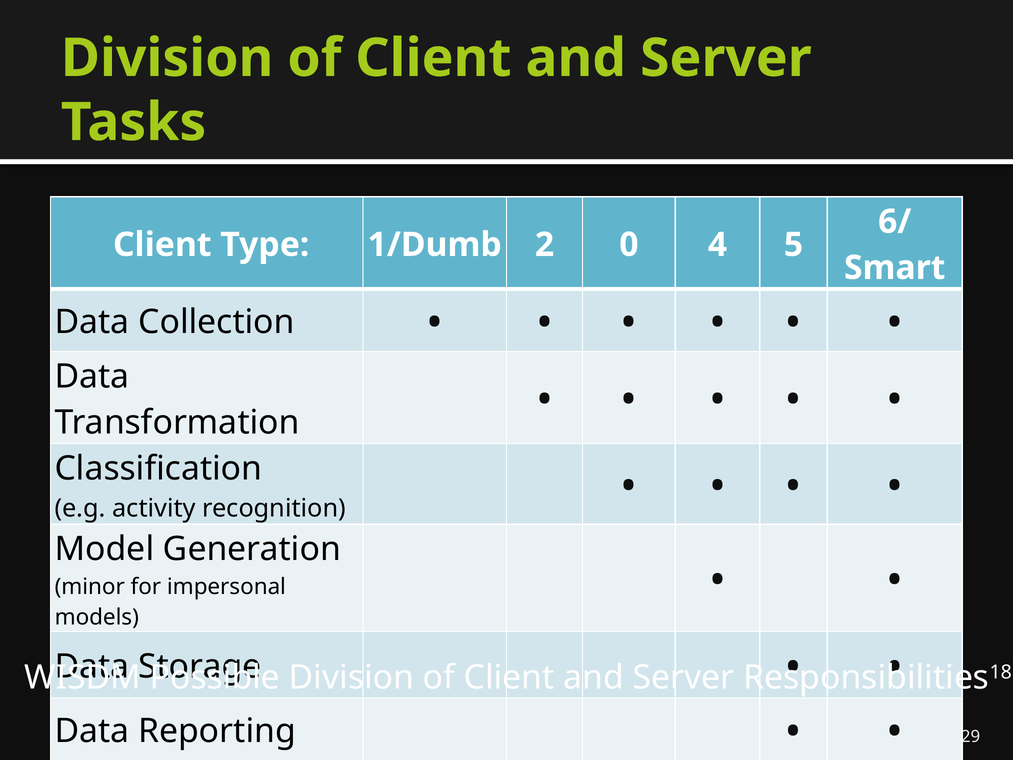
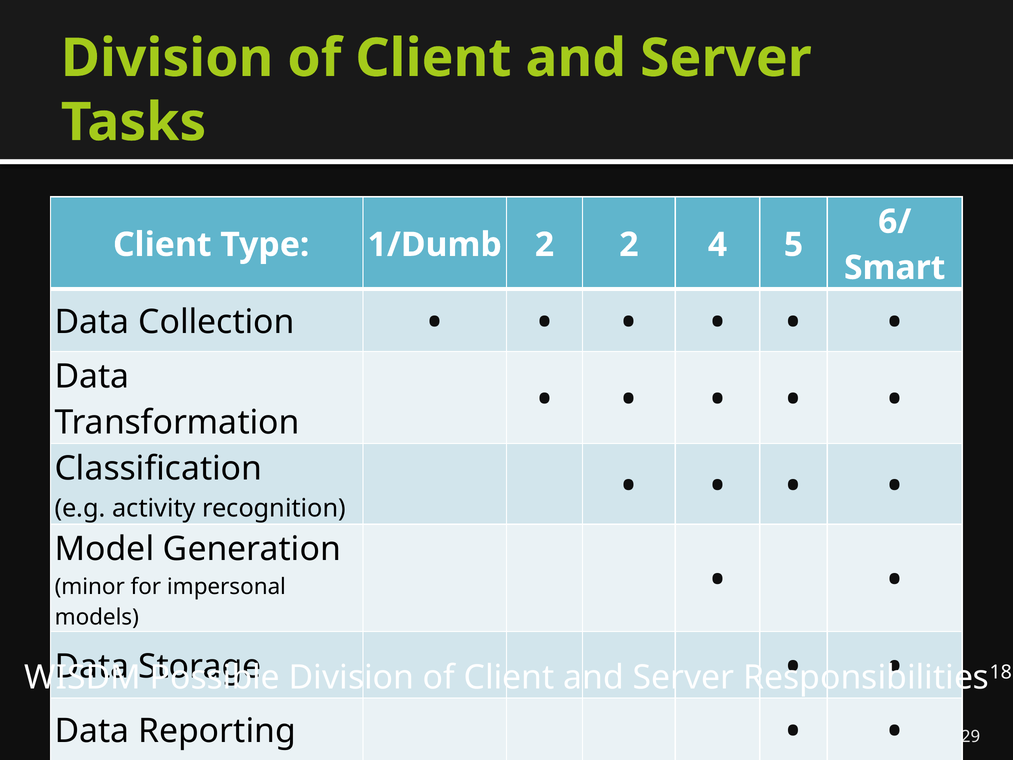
2 0: 0 -> 2 (629, 245)
